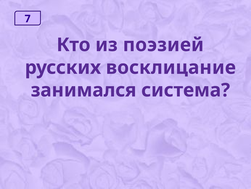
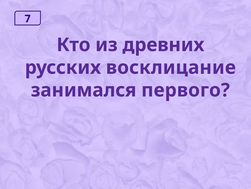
поэзией: поэзией -> древних (163, 45)
система: система -> первого (186, 90)
